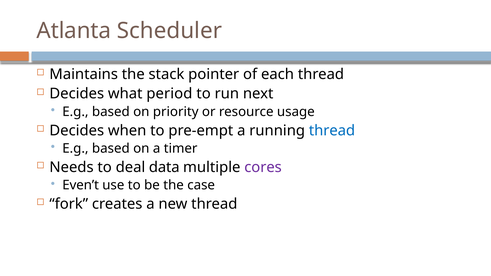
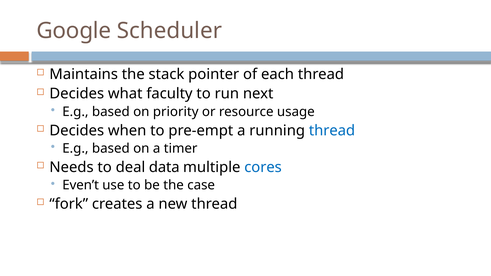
Atlanta: Atlanta -> Google (74, 31)
period: period -> faculty (169, 94)
cores colour: purple -> blue (263, 167)
